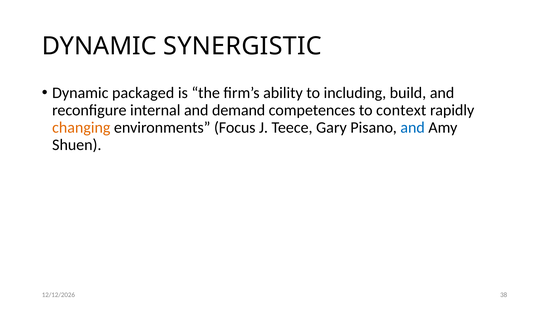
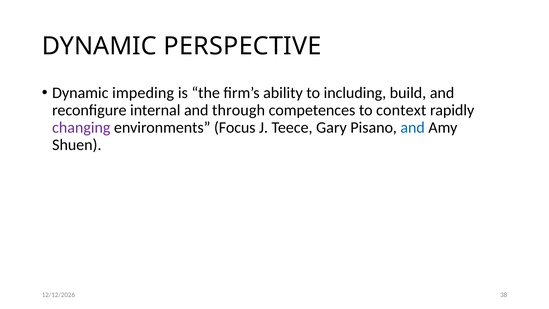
SYNERGISTIC: SYNERGISTIC -> PERSPECTIVE (242, 46)
packaged: packaged -> impeding (143, 93)
demand: demand -> through (239, 110)
changing colour: orange -> purple (81, 127)
